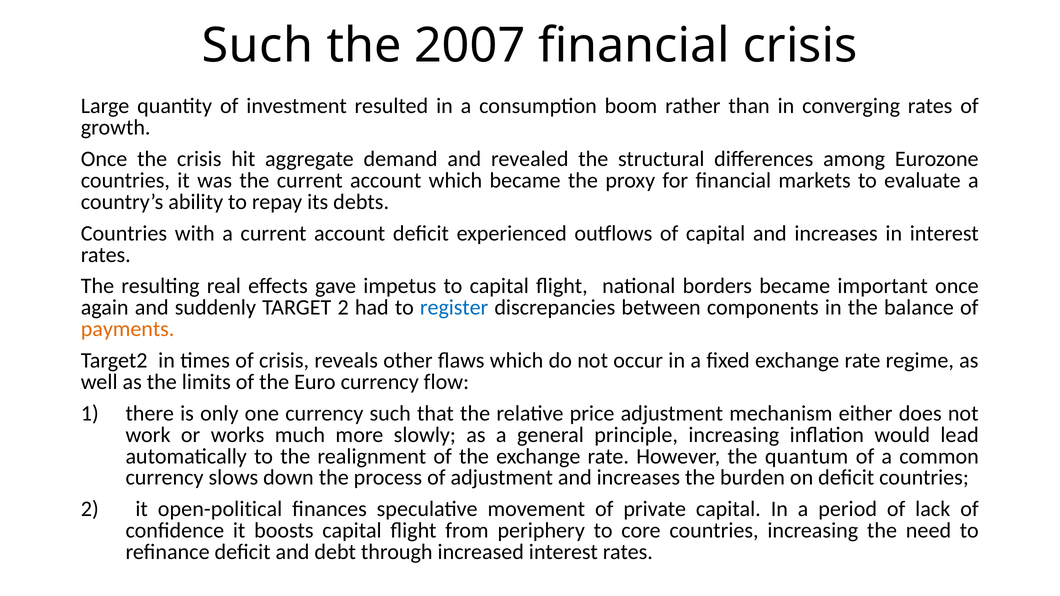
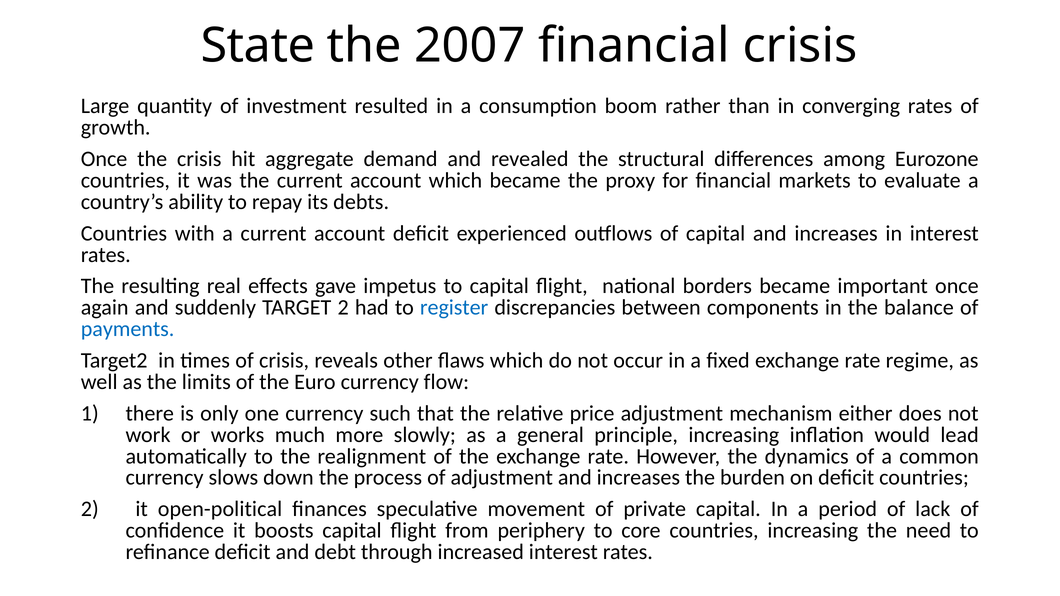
Such: Such -> State (258, 46)
payments colour: orange -> blue (128, 329)
quantum: quantum -> dynamics (807, 456)
